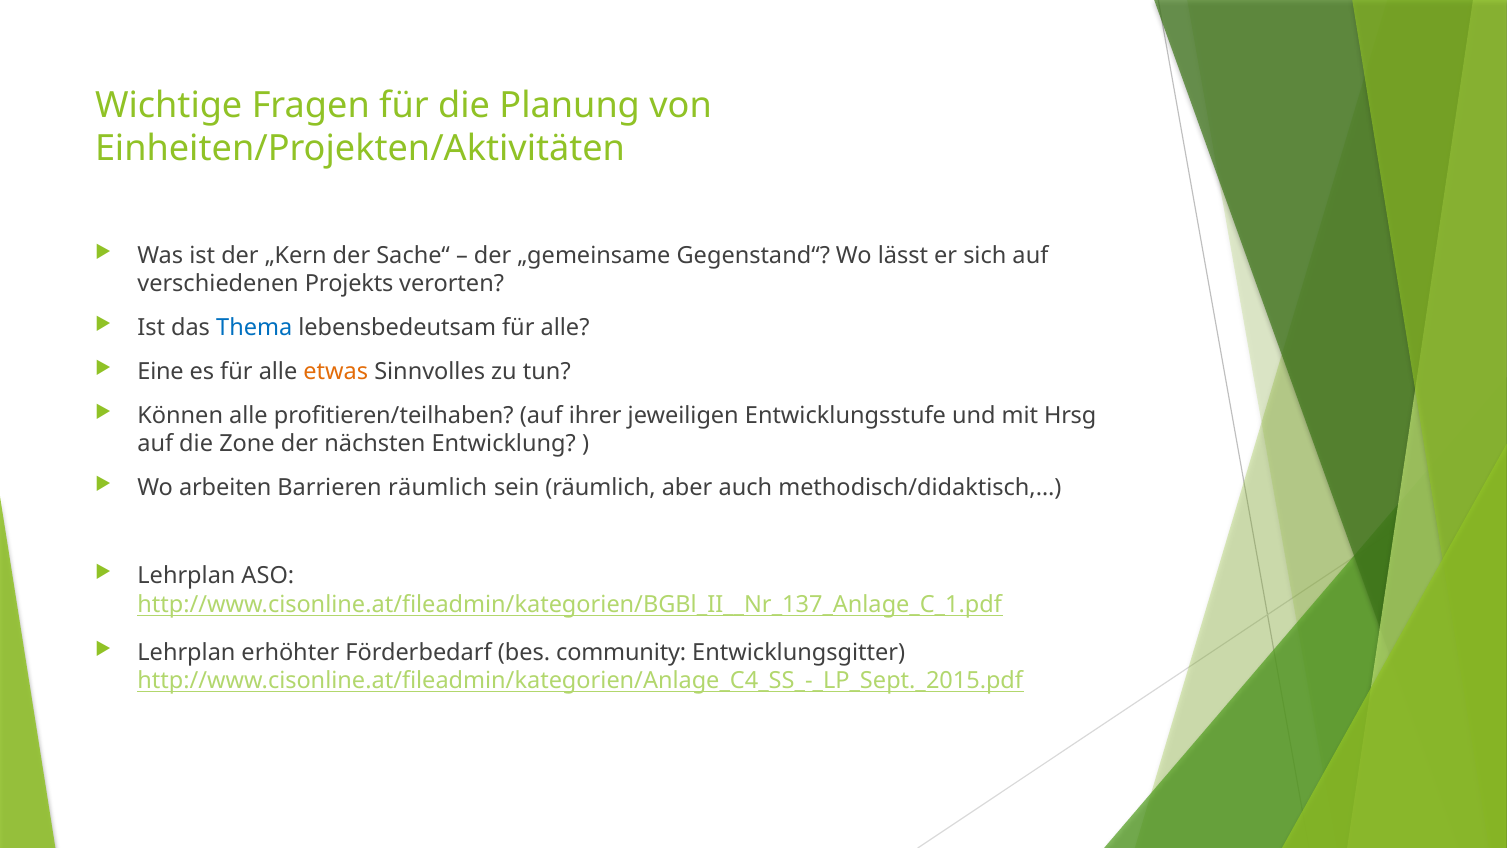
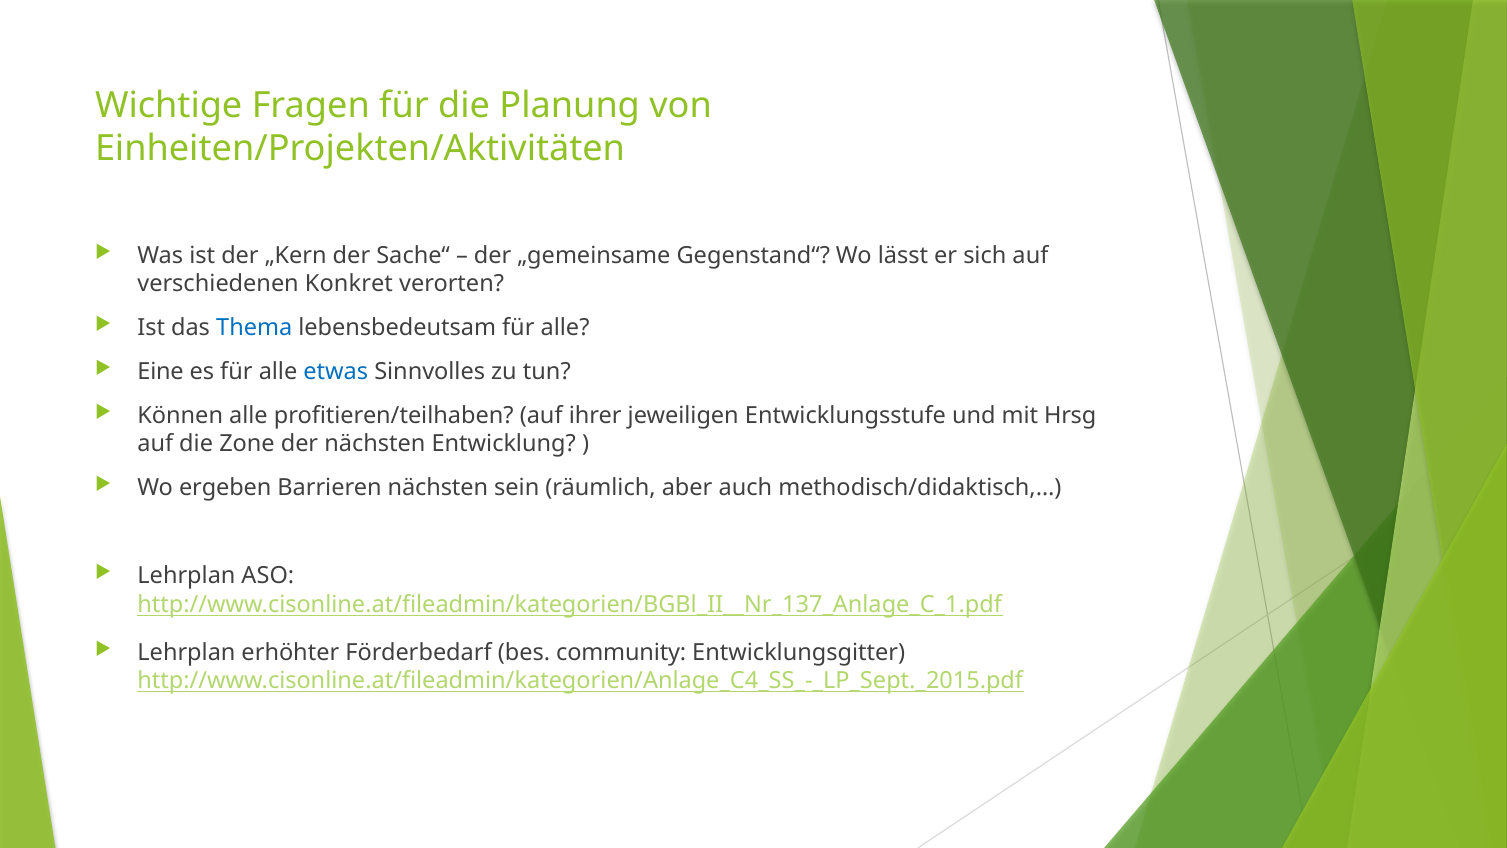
Projekts: Projekts -> Konkret (349, 284)
etwas colour: orange -> blue (336, 372)
arbeiten: arbeiten -> ergeben (225, 488)
Barrieren räumlich: räumlich -> nächsten (438, 488)
